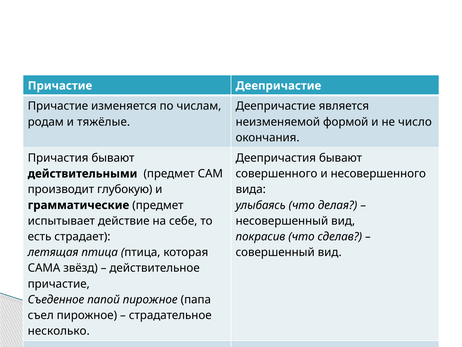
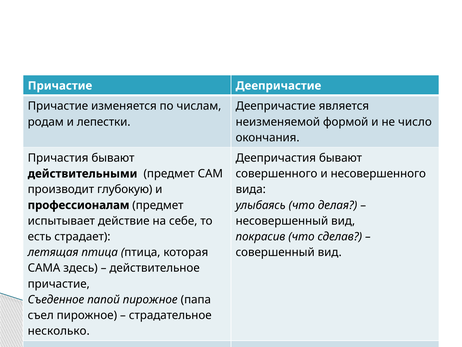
тяжёлые: тяжёлые -> лепестки (104, 122)
грамматические: грамматические -> профессионалам (79, 205)
звёзд: звёзд -> здесь (81, 268)
